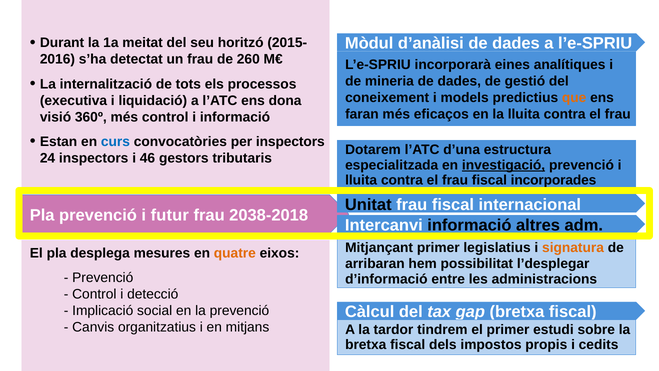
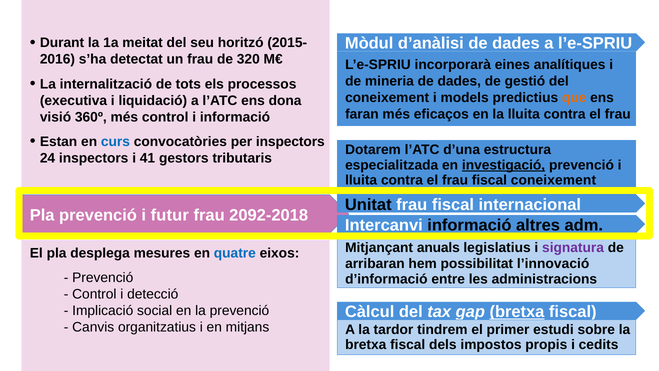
260: 260 -> 320 (248, 59)
46: 46 -> 41 (147, 158)
fiscal incorporades: incorporades -> coneixement (553, 180)
2038-2018: 2038-2018 -> 2092-2018 (269, 215)
Mitjançant primer: primer -> anuals (438, 248)
signatura colour: orange -> purple (573, 248)
quatre colour: orange -> blue (235, 253)
l’desplegar: l’desplegar -> l’innovació (553, 263)
bretxa underline: none -> present (517, 312)
